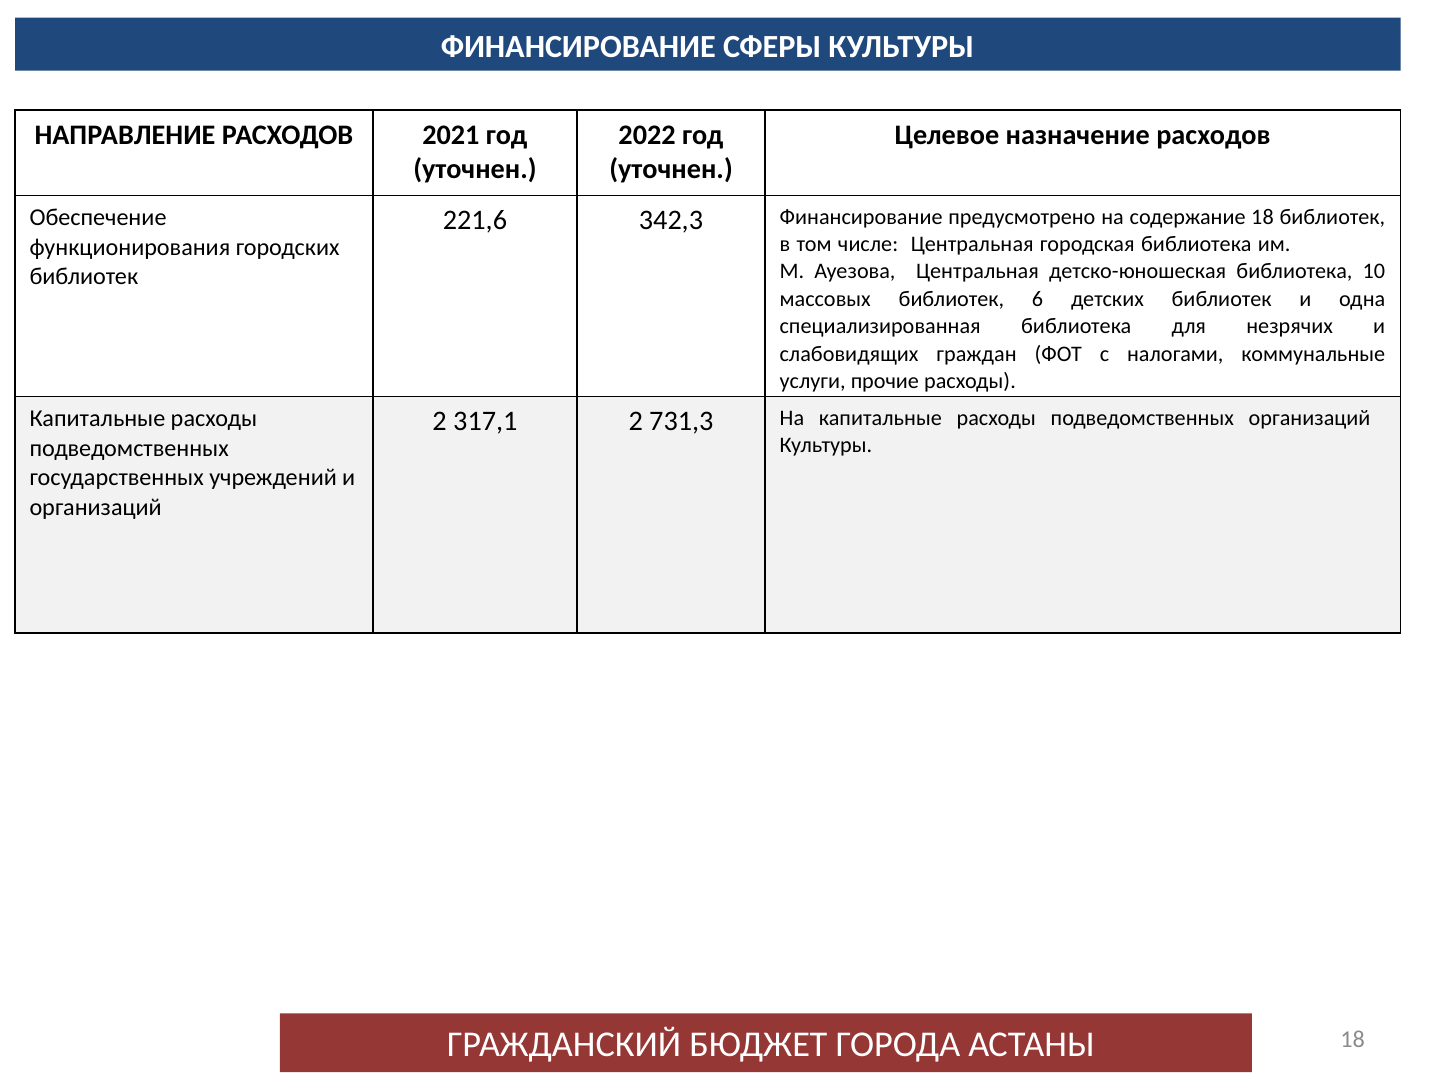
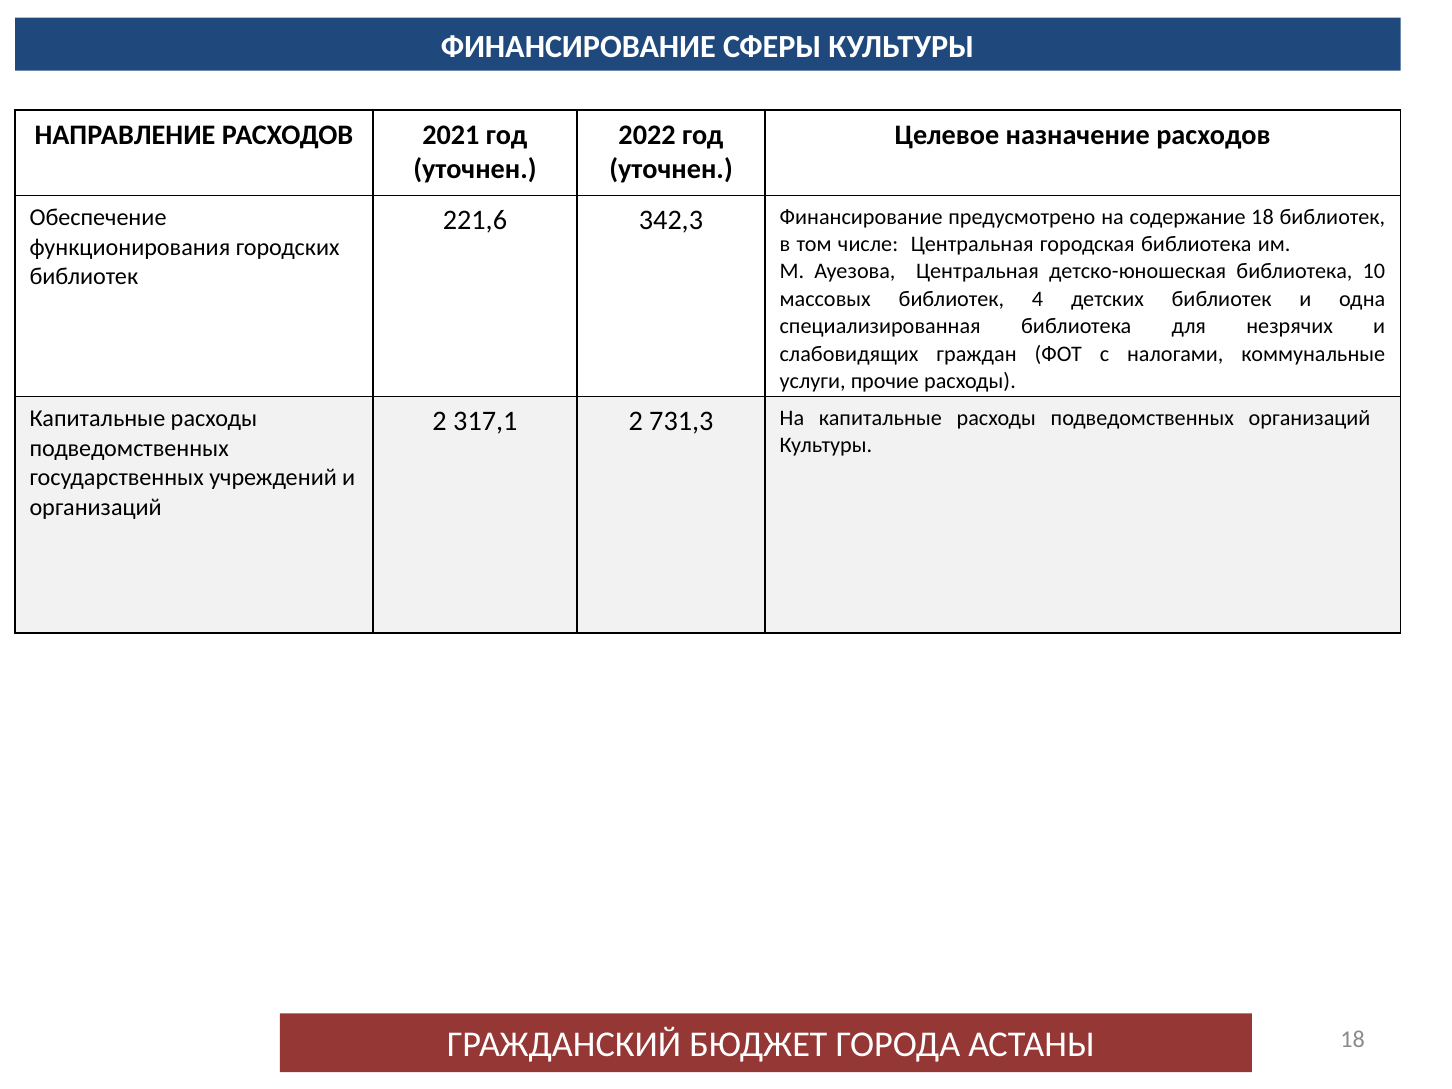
6: 6 -> 4 (1038, 299)
